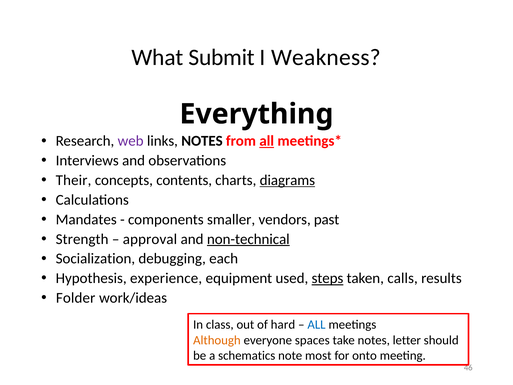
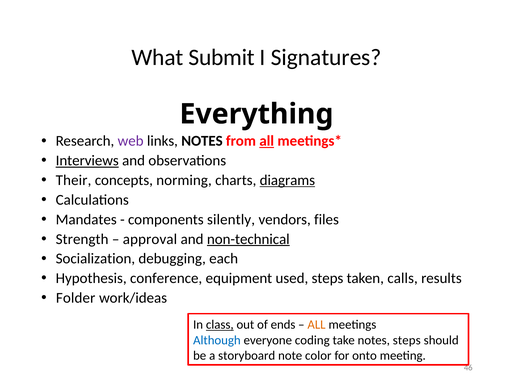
Weakness: Weakness -> Signatures (326, 58)
Interviews underline: none -> present (87, 161)
contents: contents -> norming (184, 180)
smaller: smaller -> silently (231, 219)
past: past -> files (326, 219)
experience: experience -> conference (166, 278)
steps underline: present -> none (327, 278)
class underline: none -> present (220, 325)
hard: hard -> ends (283, 325)
ALL colour: blue -> orange (317, 325)
Although colour: orange -> blue (217, 340)
spaces: spaces -> coding (312, 340)
notes letter: letter -> steps (407, 340)
schematics: schematics -> storyboard (247, 355)
most: most -> color (318, 355)
